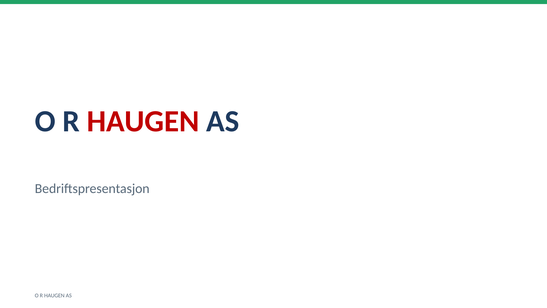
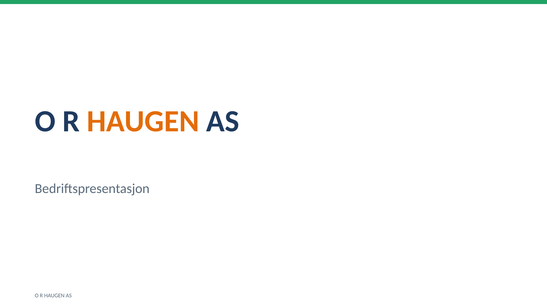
HAUGEN colour: red -> orange (143, 121)
